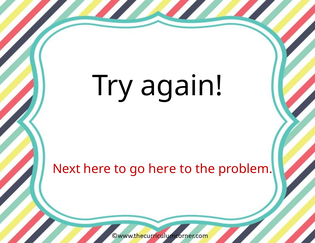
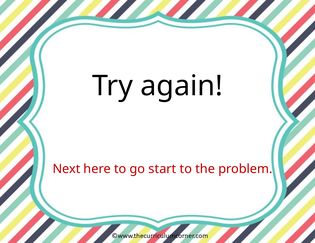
go here: here -> start (162, 169)
